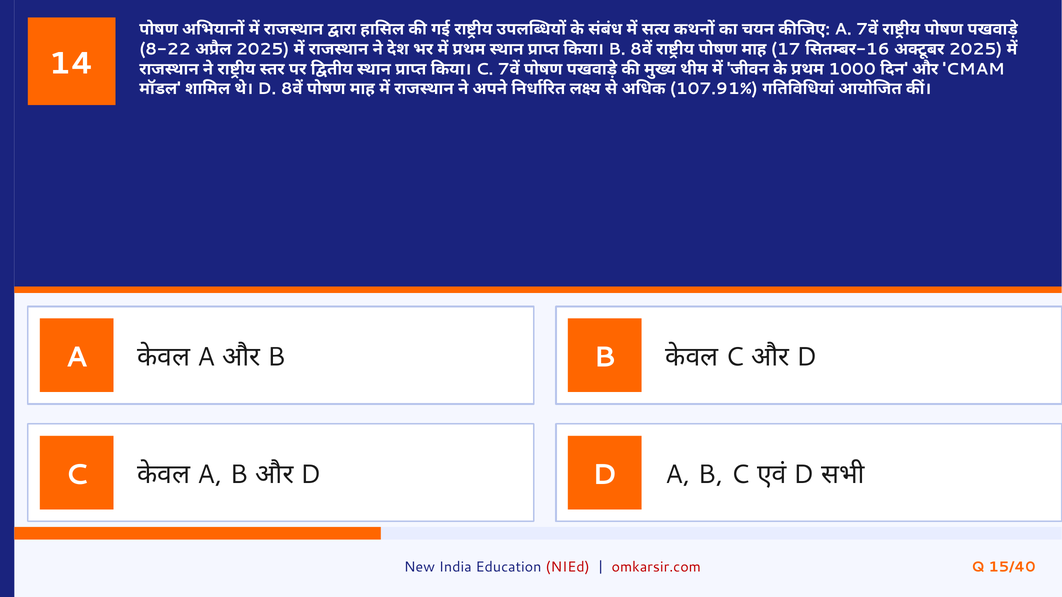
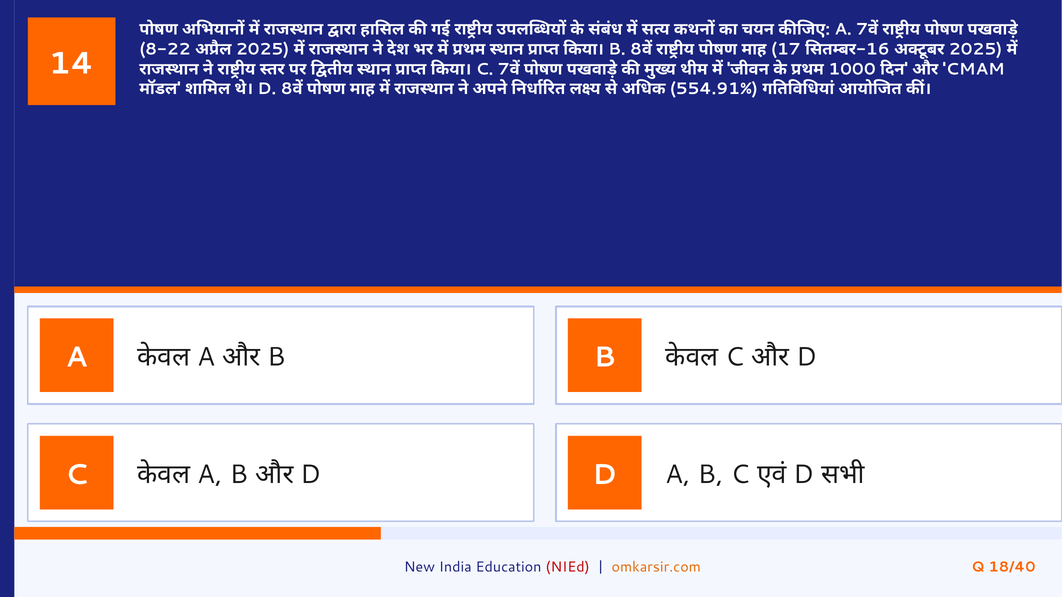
107.91%: 107.91% -> 554.91% (714, 89)
omkarsir.com colour: red -> orange (656, 567)
15/40: 15/40 -> 18/40 (1012, 567)
